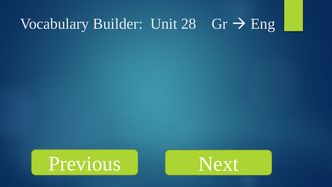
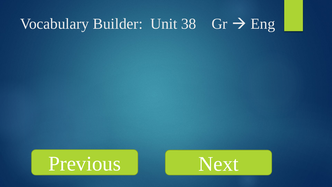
28: 28 -> 38 (189, 24)
